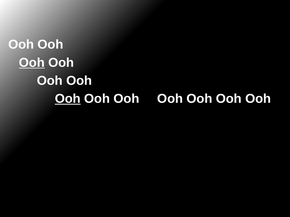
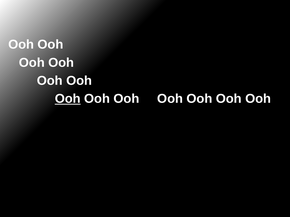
Ooh underline: present -> none (32, 63)
